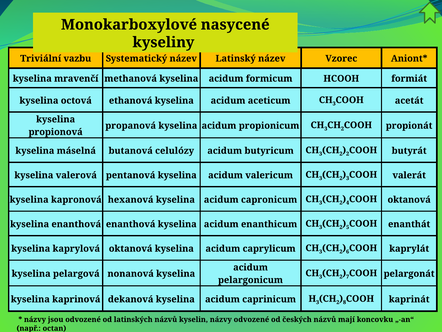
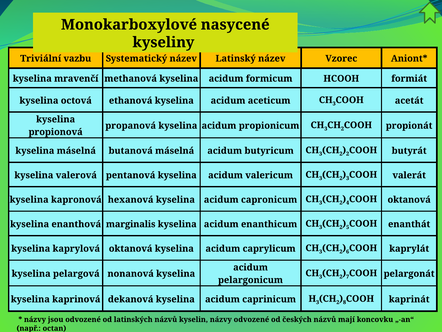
butanová celulózy: celulózy -> máselná (175, 151)
enanthová enanthová: enanthová -> marginalis (131, 224)
